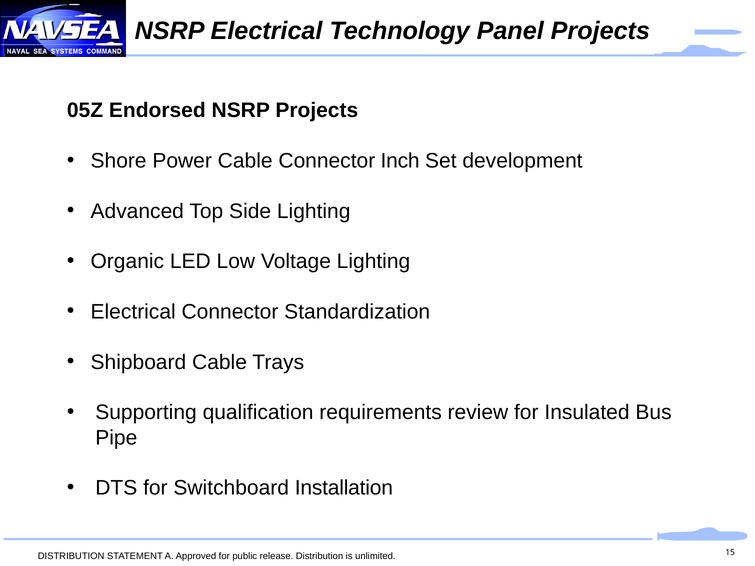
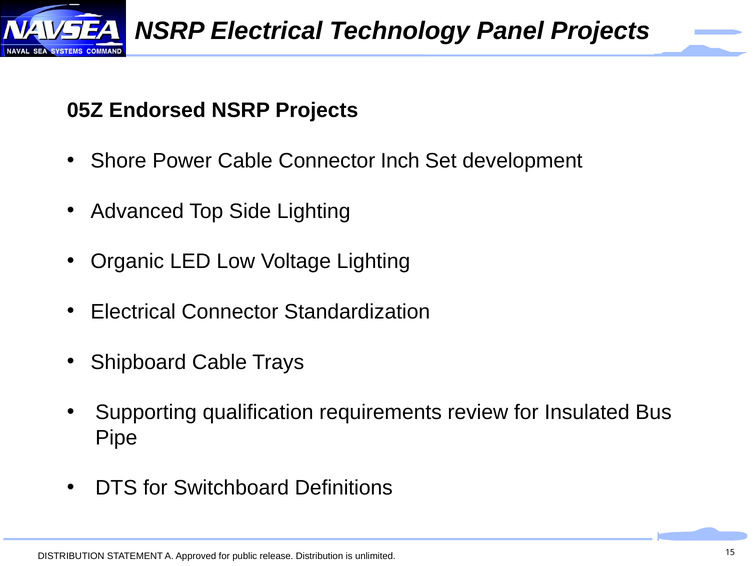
Installation: Installation -> Definitions (344, 488)
